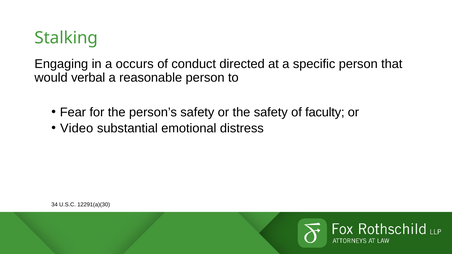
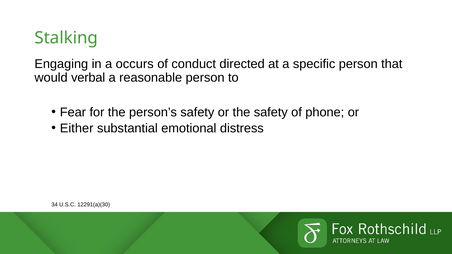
faculty: faculty -> phone (325, 112)
Video: Video -> Either (77, 128)
